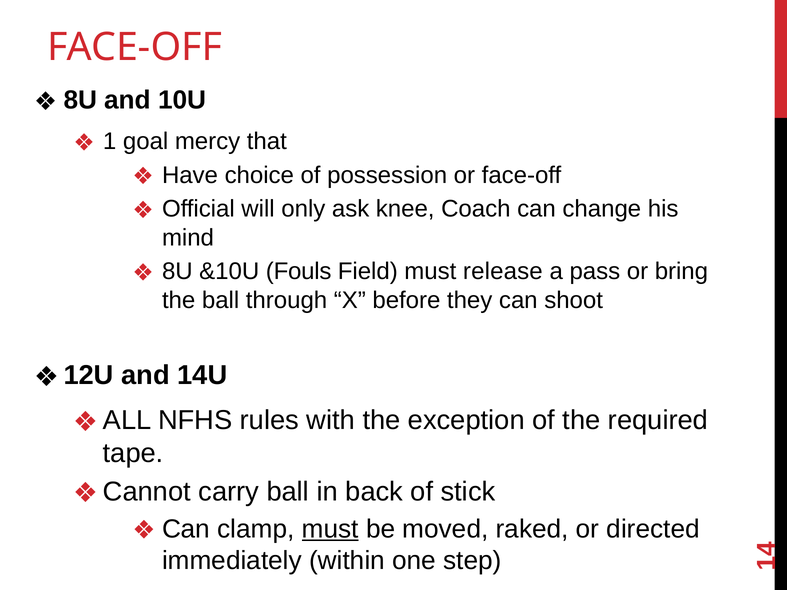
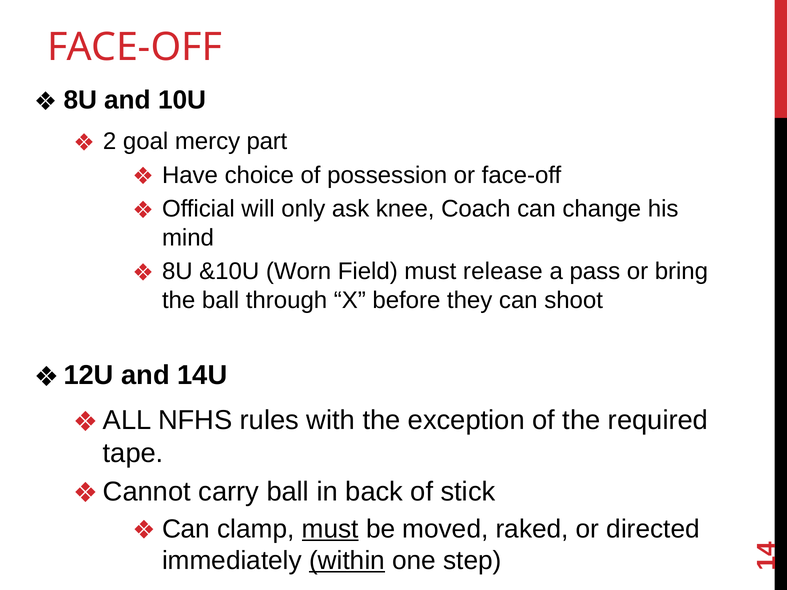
1: 1 -> 2 (110, 142)
that: that -> part (267, 142)
Fouls: Fouls -> Worn (299, 272)
within underline: none -> present (347, 561)
